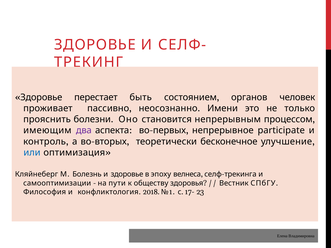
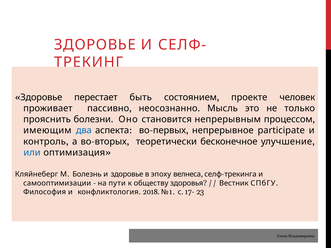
органов: органов -> проекте (249, 97)
Имени: Имени -> Мысль (223, 109)
два colour: purple -> blue (84, 131)
